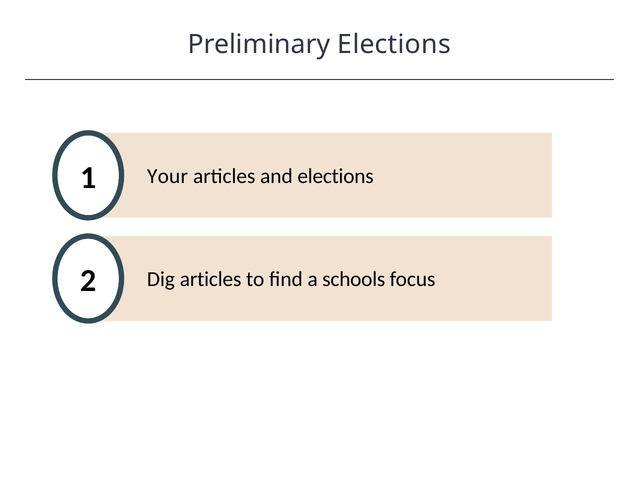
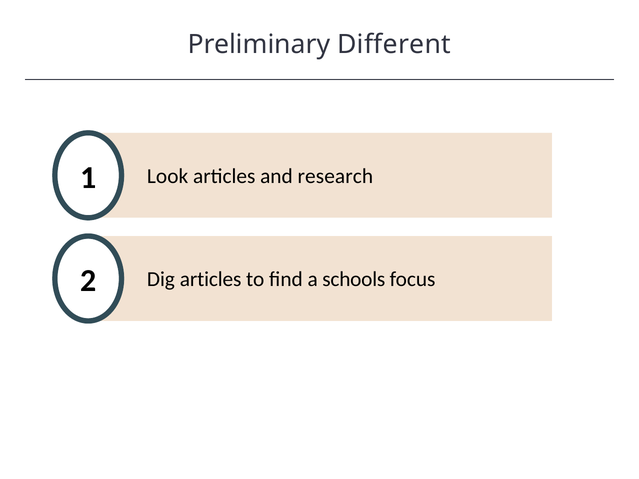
Preliminary Elections: Elections -> Different (394, 45)
Your: Your -> Look (168, 176)
and elections: elections -> research (335, 176)
